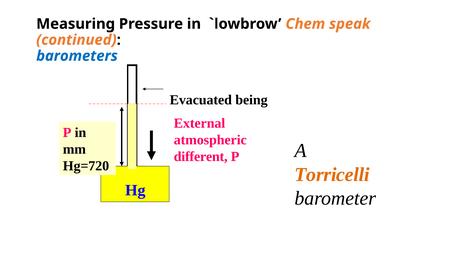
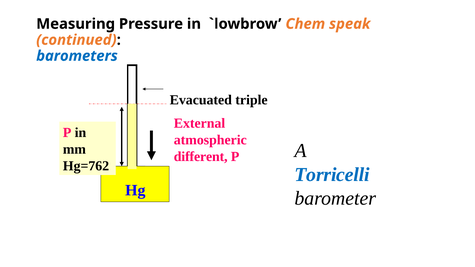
being: being -> triple (251, 100)
Hg=720: Hg=720 -> Hg=762 (86, 166)
Torricelli colour: orange -> blue (332, 175)
